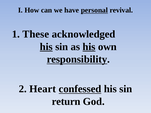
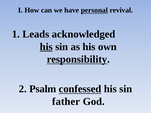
These: These -> Leads (36, 34)
his underline: present -> none (89, 47)
Heart: Heart -> Psalm (43, 89)
return: return -> father (66, 102)
